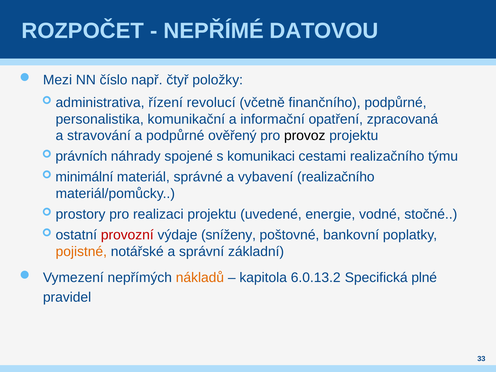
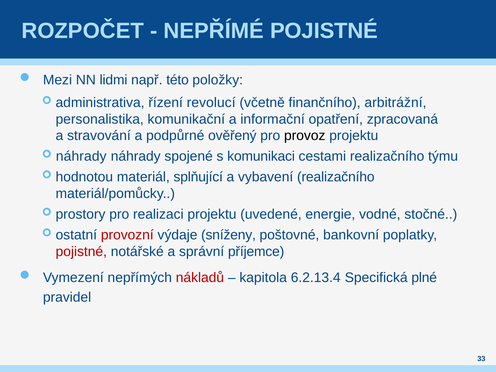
NEPŘÍMÉ DATOVOU: DATOVOU -> POJISTNÉ (324, 31)
číslo: číslo -> lidmi (114, 80)
čtyř: čtyř -> této (178, 80)
finančního podpůrné: podpůrné -> arbitrážní (395, 103)
právních: právních -> náhrady (81, 156)
minimální: minimální -> hodnotou (84, 177)
správné: správné -> splňující (198, 177)
pojistné colour: orange -> red (81, 251)
základní: základní -> příjemce (256, 251)
nákladů colour: orange -> red (200, 278)
6.0.13.2: 6.0.13.2 -> 6.2.13.4 (316, 278)
